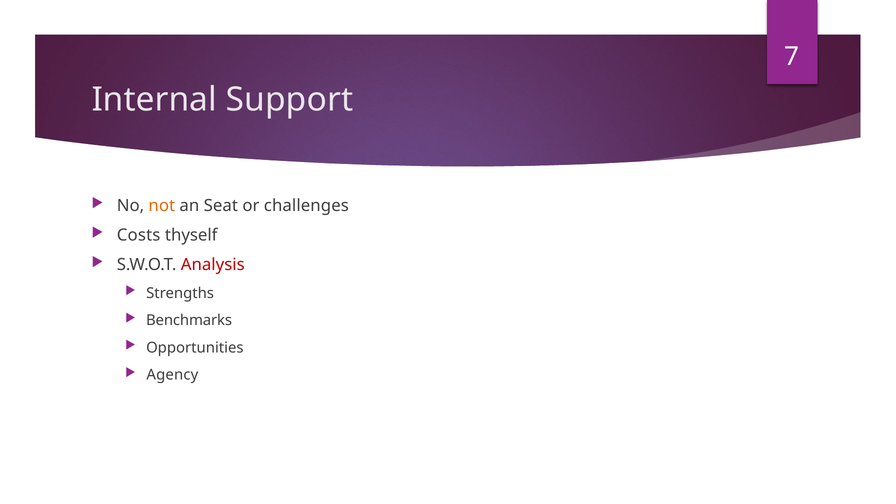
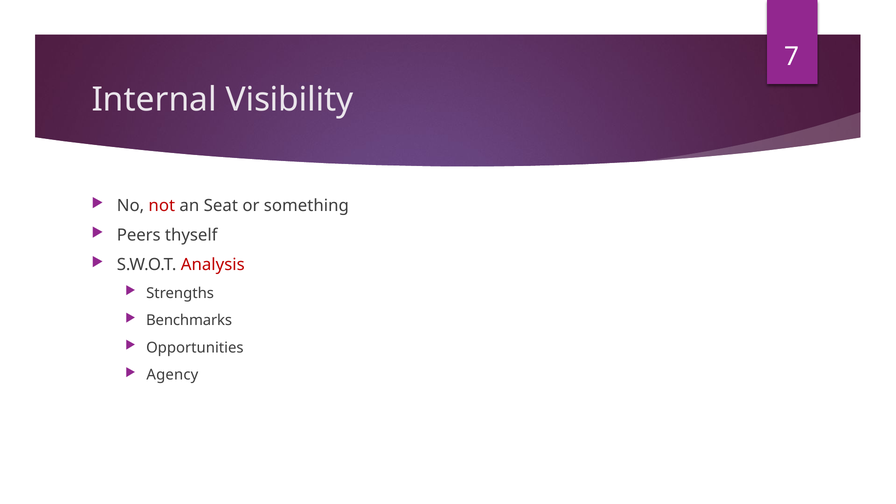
Support: Support -> Visibility (290, 100)
not colour: orange -> red (162, 206)
challenges: challenges -> something (306, 206)
Costs: Costs -> Peers (139, 235)
